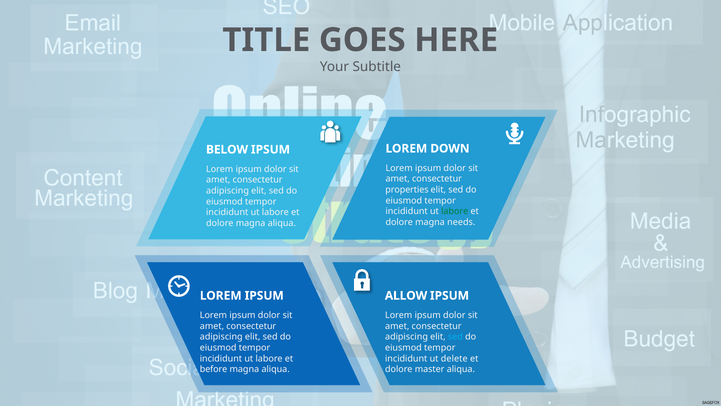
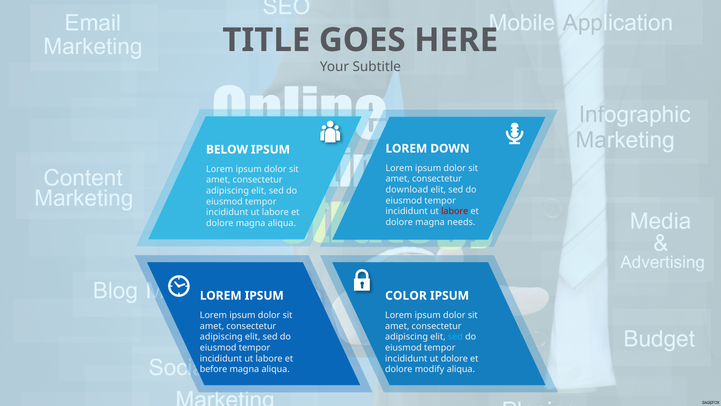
properties: properties -> download (407, 190)
labore colour: green -> red (455, 211)
ALLOW: ALLOW -> COLOR (406, 295)
ut delete: delete -> dolore (454, 358)
master: master -> modify (430, 369)
